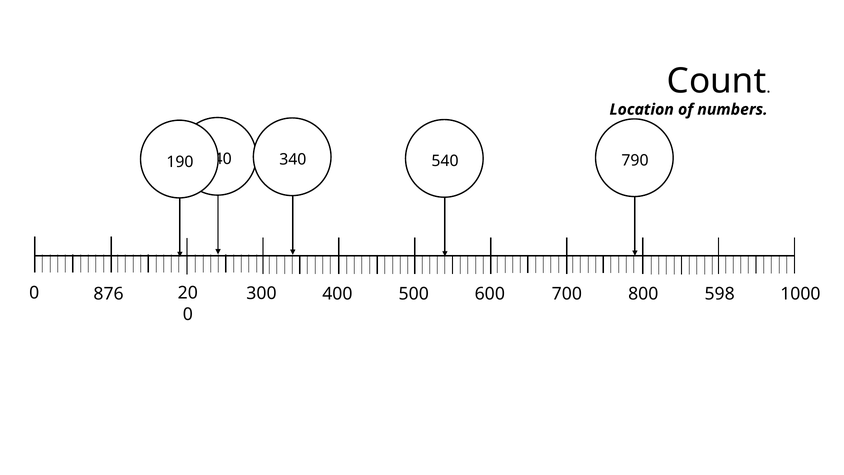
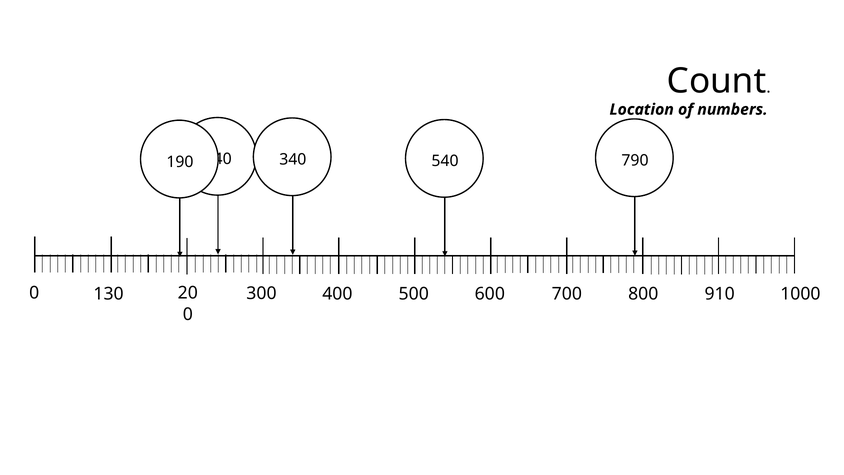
876: 876 -> 130 (109, 294)
598: 598 -> 910 (720, 294)
